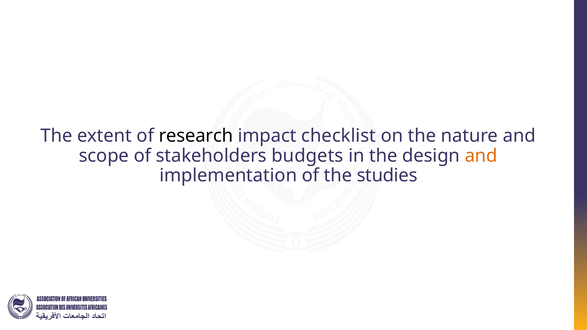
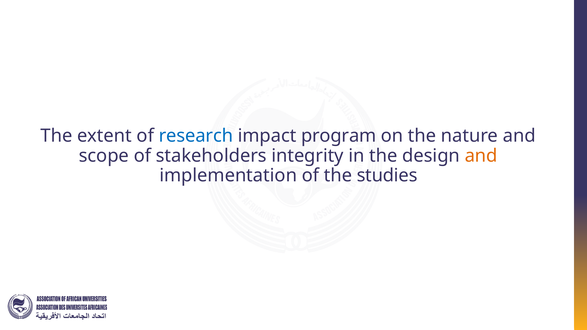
research colour: black -> blue (196, 136)
checklist: checklist -> program (339, 136)
budgets: budgets -> integrity (308, 156)
